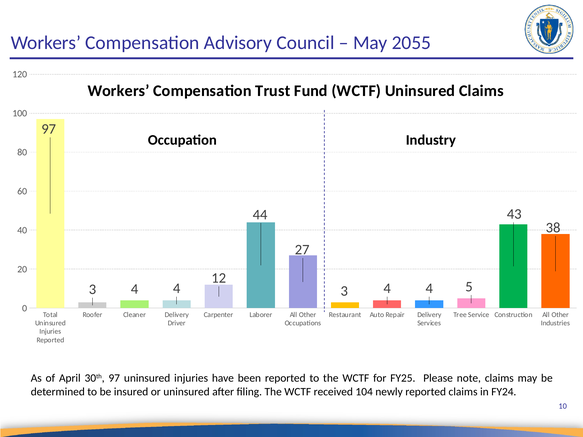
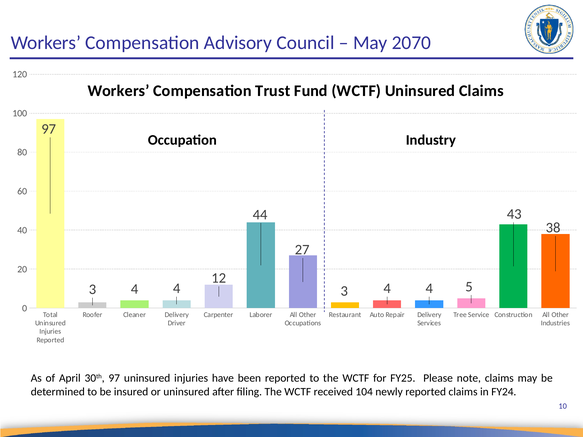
2055: 2055 -> 2070 (411, 43)
